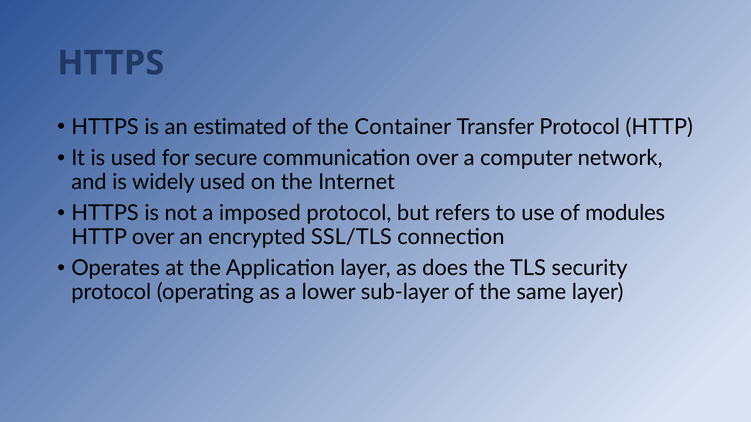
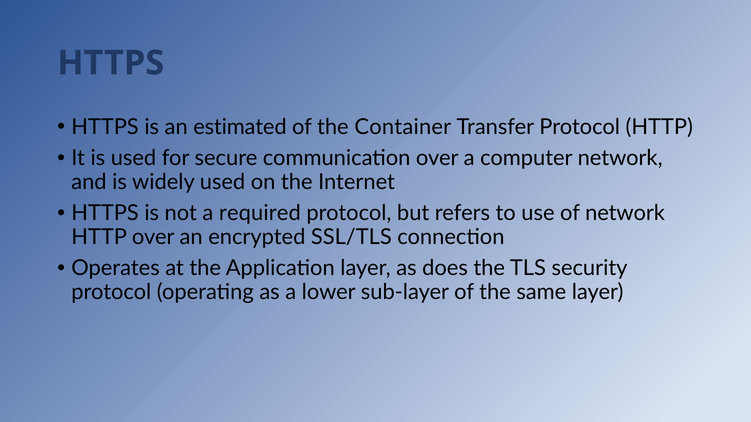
imposed: imposed -> required (260, 213)
of modules: modules -> network (625, 213)
